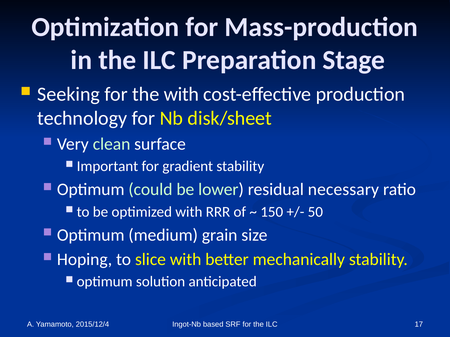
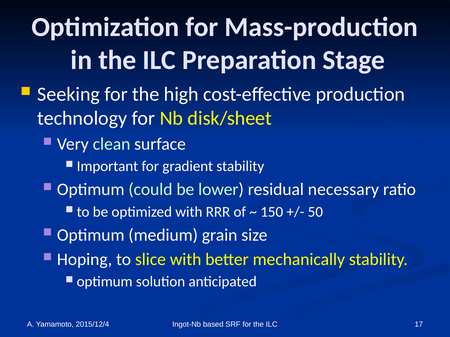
the with: with -> high (181, 94)
